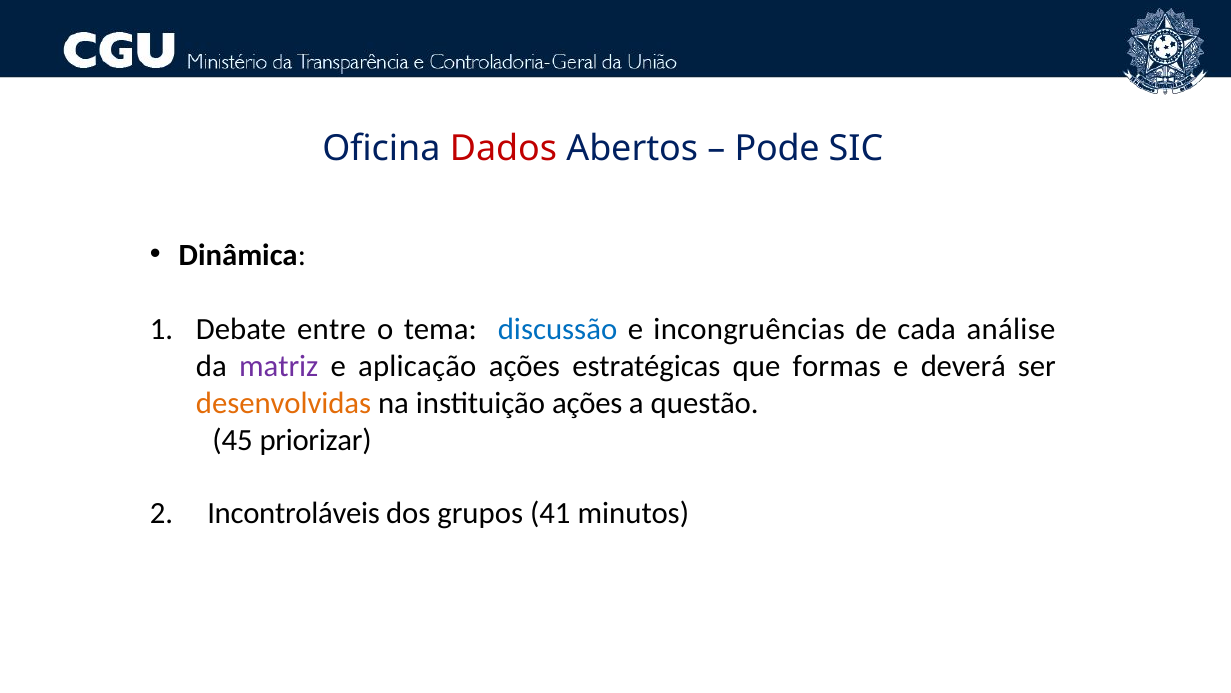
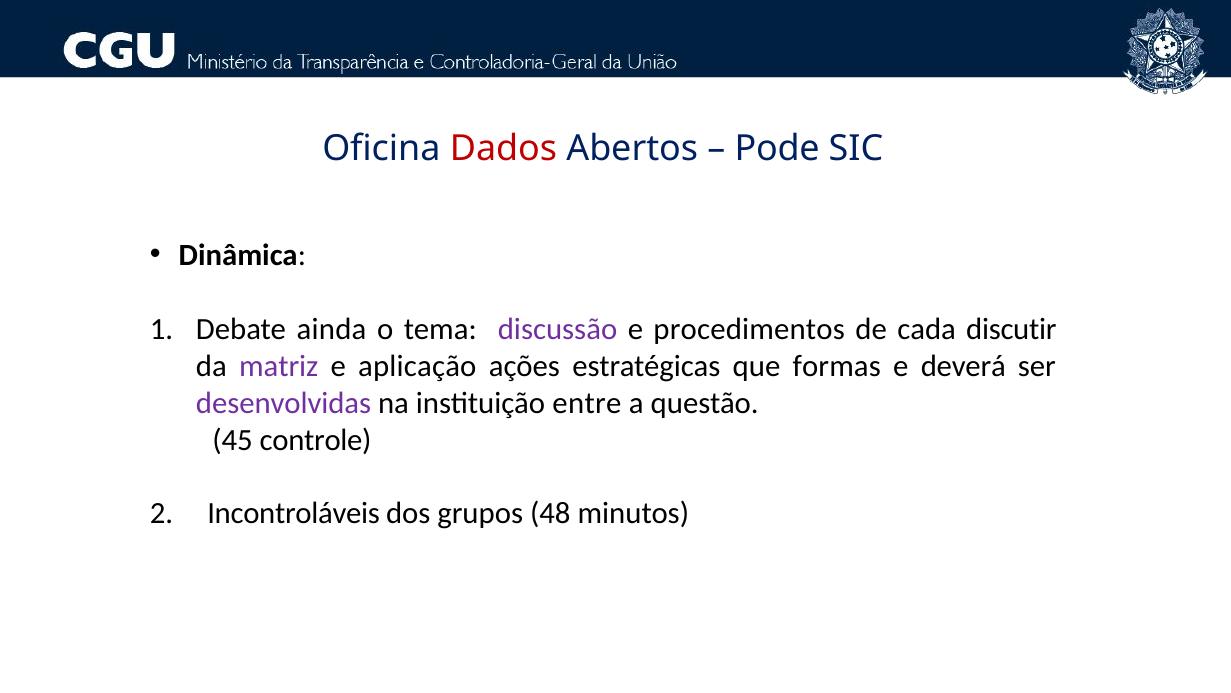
entre: entre -> ainda (332, 329)
discussão colour: blue -> purple (558, 329)
incongruências: incongruências -> procedimentos (749, 329)
análise: análise -> discutir (1011, 329)
desenvolvidas colour: orange -> purple (284, 403)
instituição ações: ações -> entre (587, 403)
priorizar: priorizar -> controle (316, 440)
41: 41 -> 48 (550, 513)
